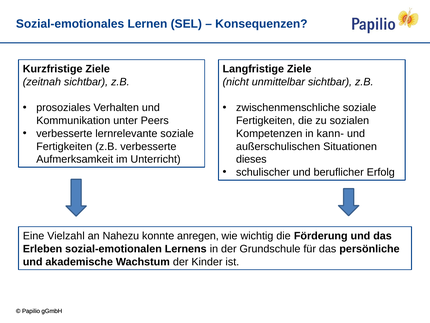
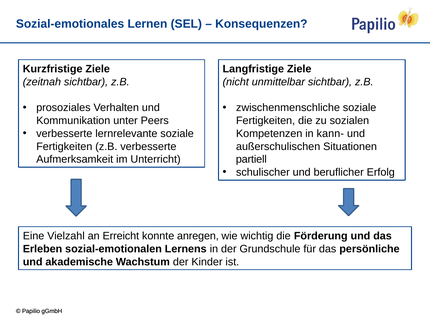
dieses: dieses -> partiell (251, 159)
Nahezu: Nahezu -> Erreicht (121, 236)
